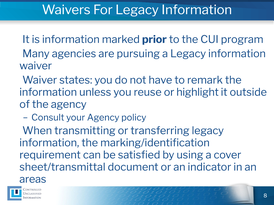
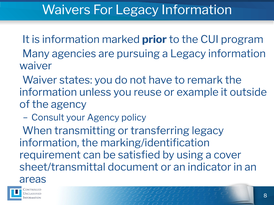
highlight: highlight -> example (198, 92)
